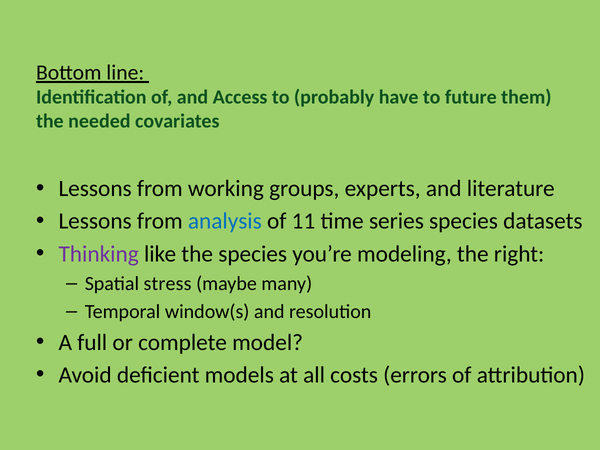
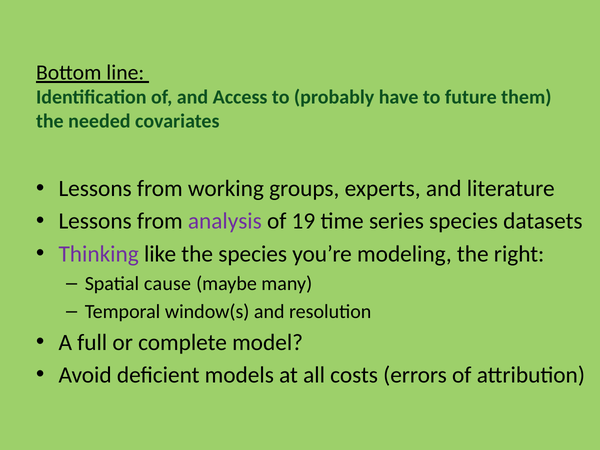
analysis colour: blue -> purple (225, 221)
11: 11 -> 19 (303, 221)
stress: stress -> cause (168, 284)
